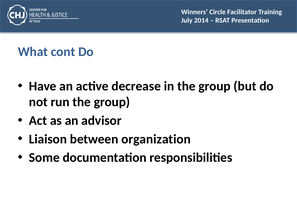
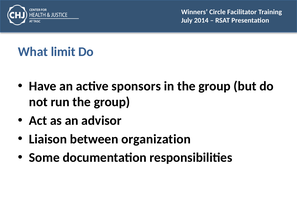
cont: cont -> limit (63, 52)
decrease: decrease -> sponsors (136, 86)
